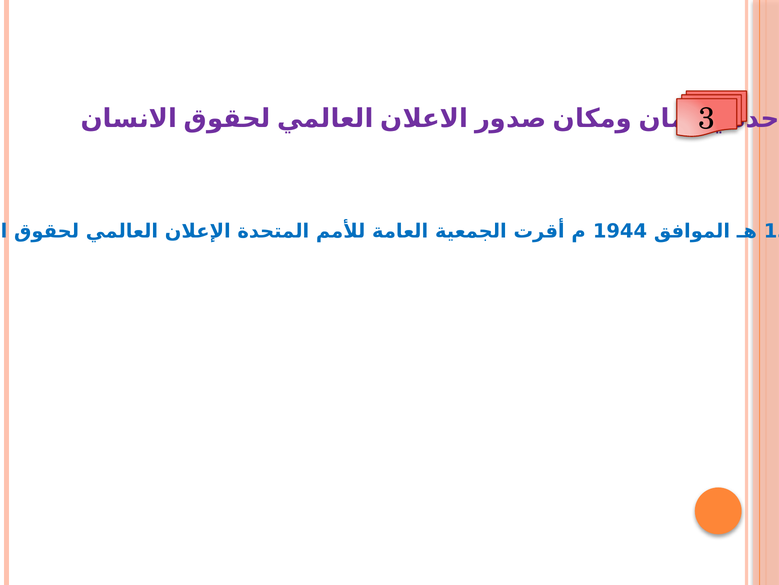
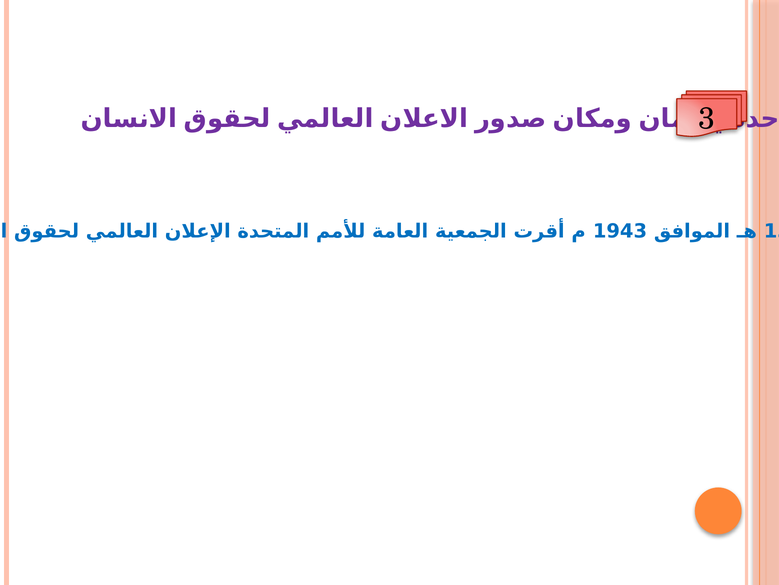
1944: 1944 -> 1943 (620, 231)
